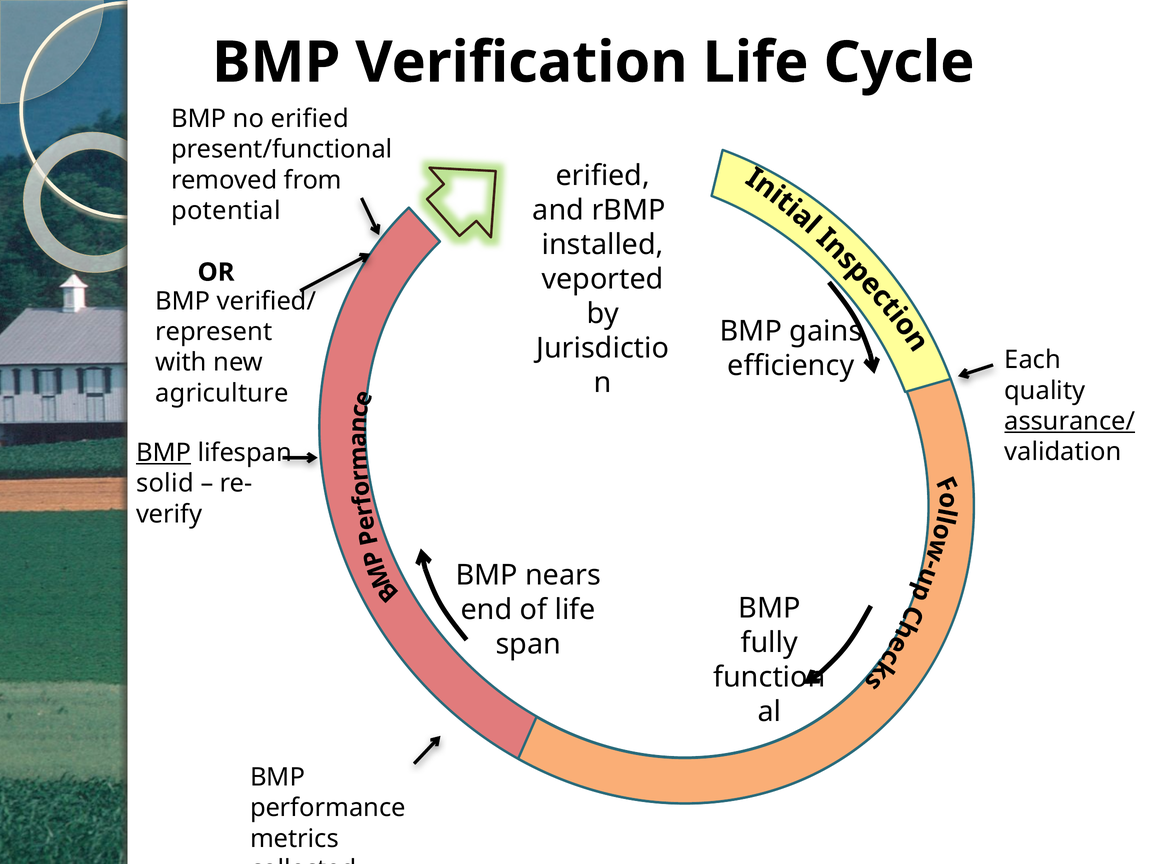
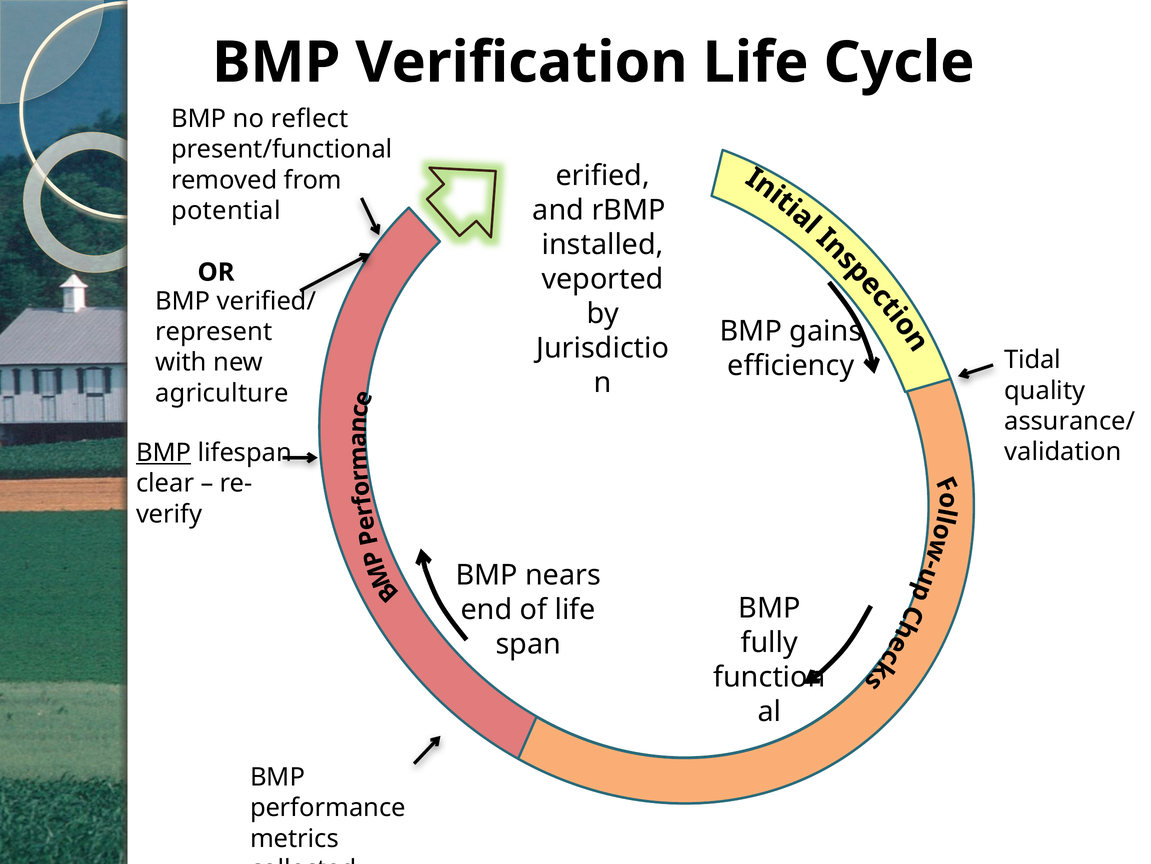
no erified: erified -> reflect (310, 119)
Each: Each -> Tidal (1033, 360)
assurance/ underline: present -> none (1070, 421)
solid: solid -> clear (165, 483)
